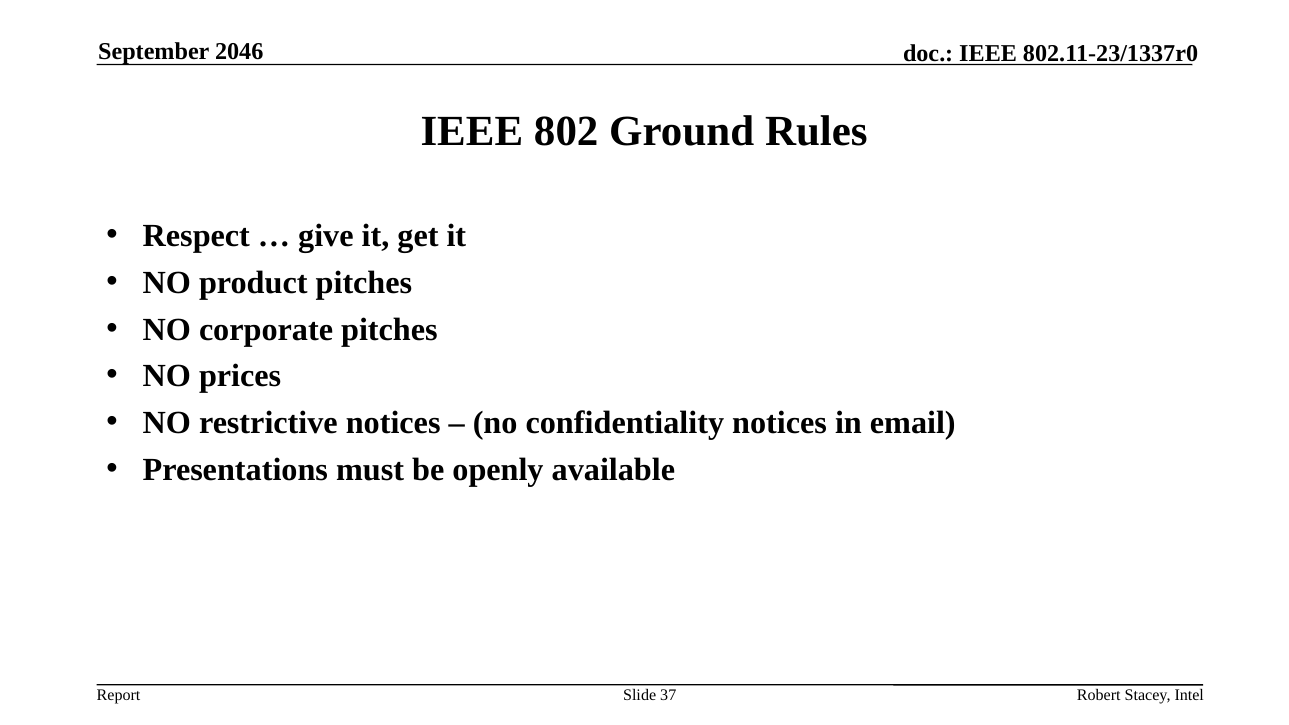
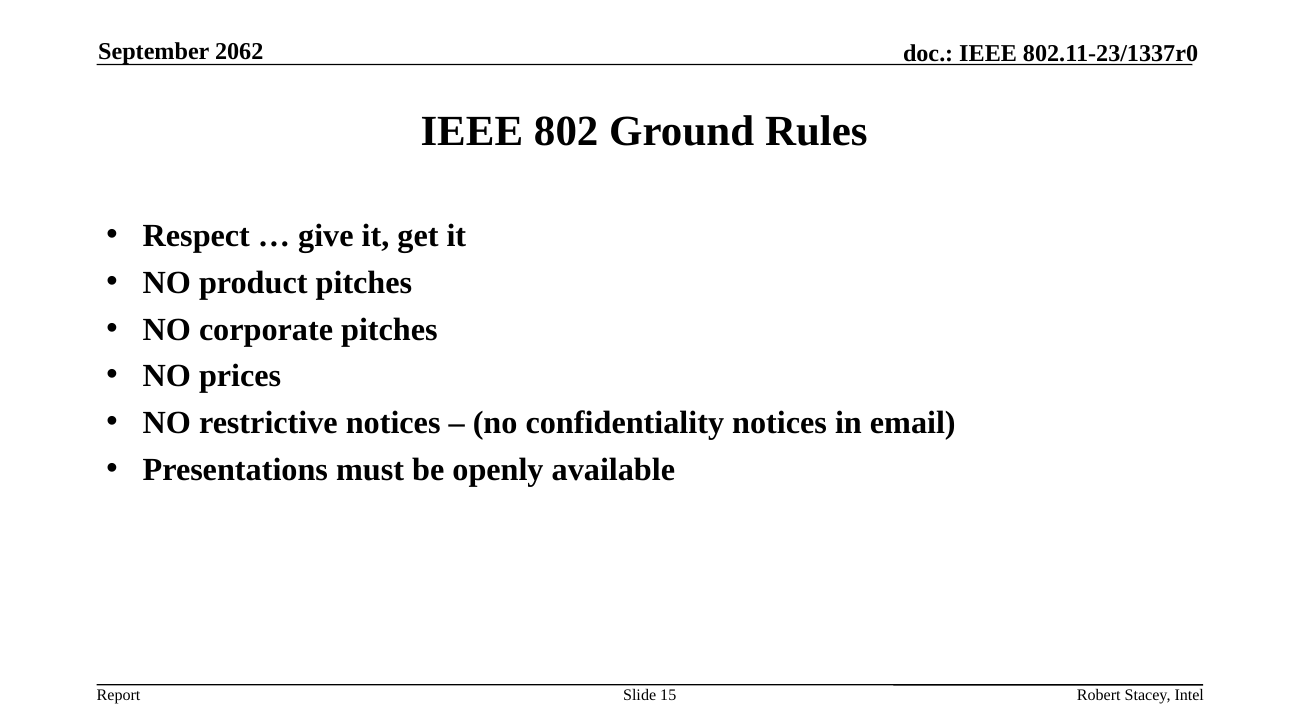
2046: 2046 -> 2062 (239, 51)
37: 37 -> 15 (668, 695)
